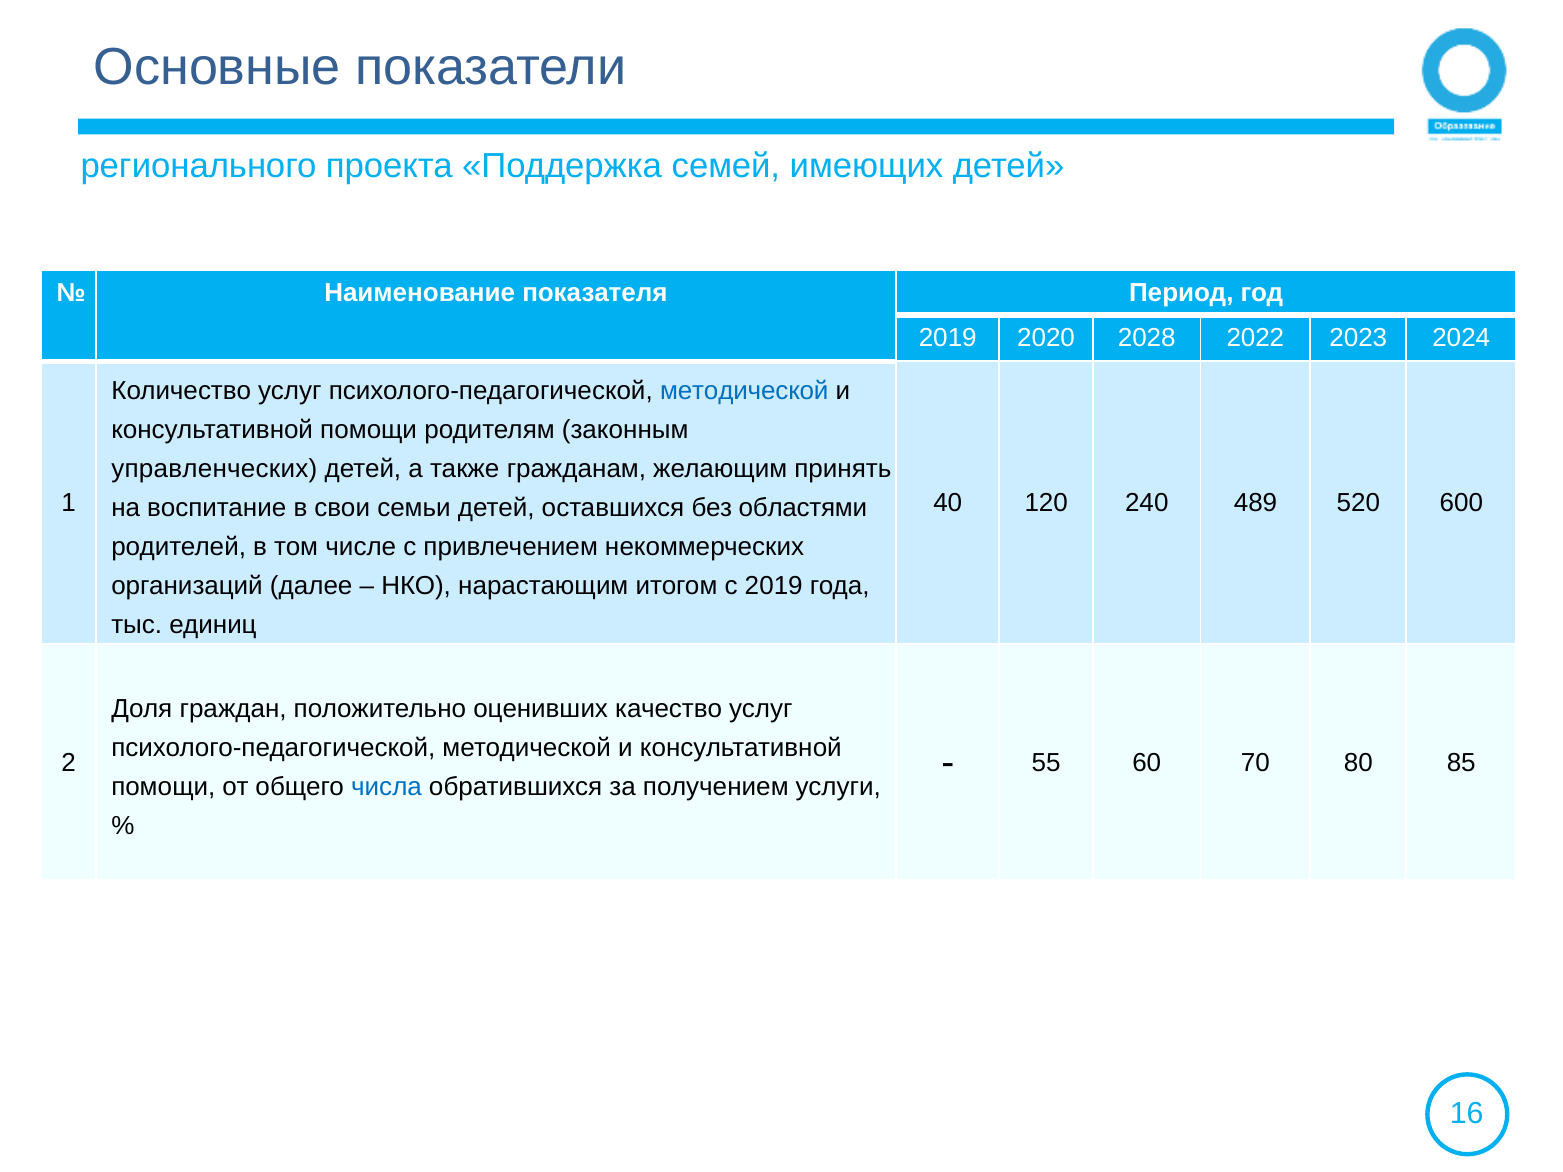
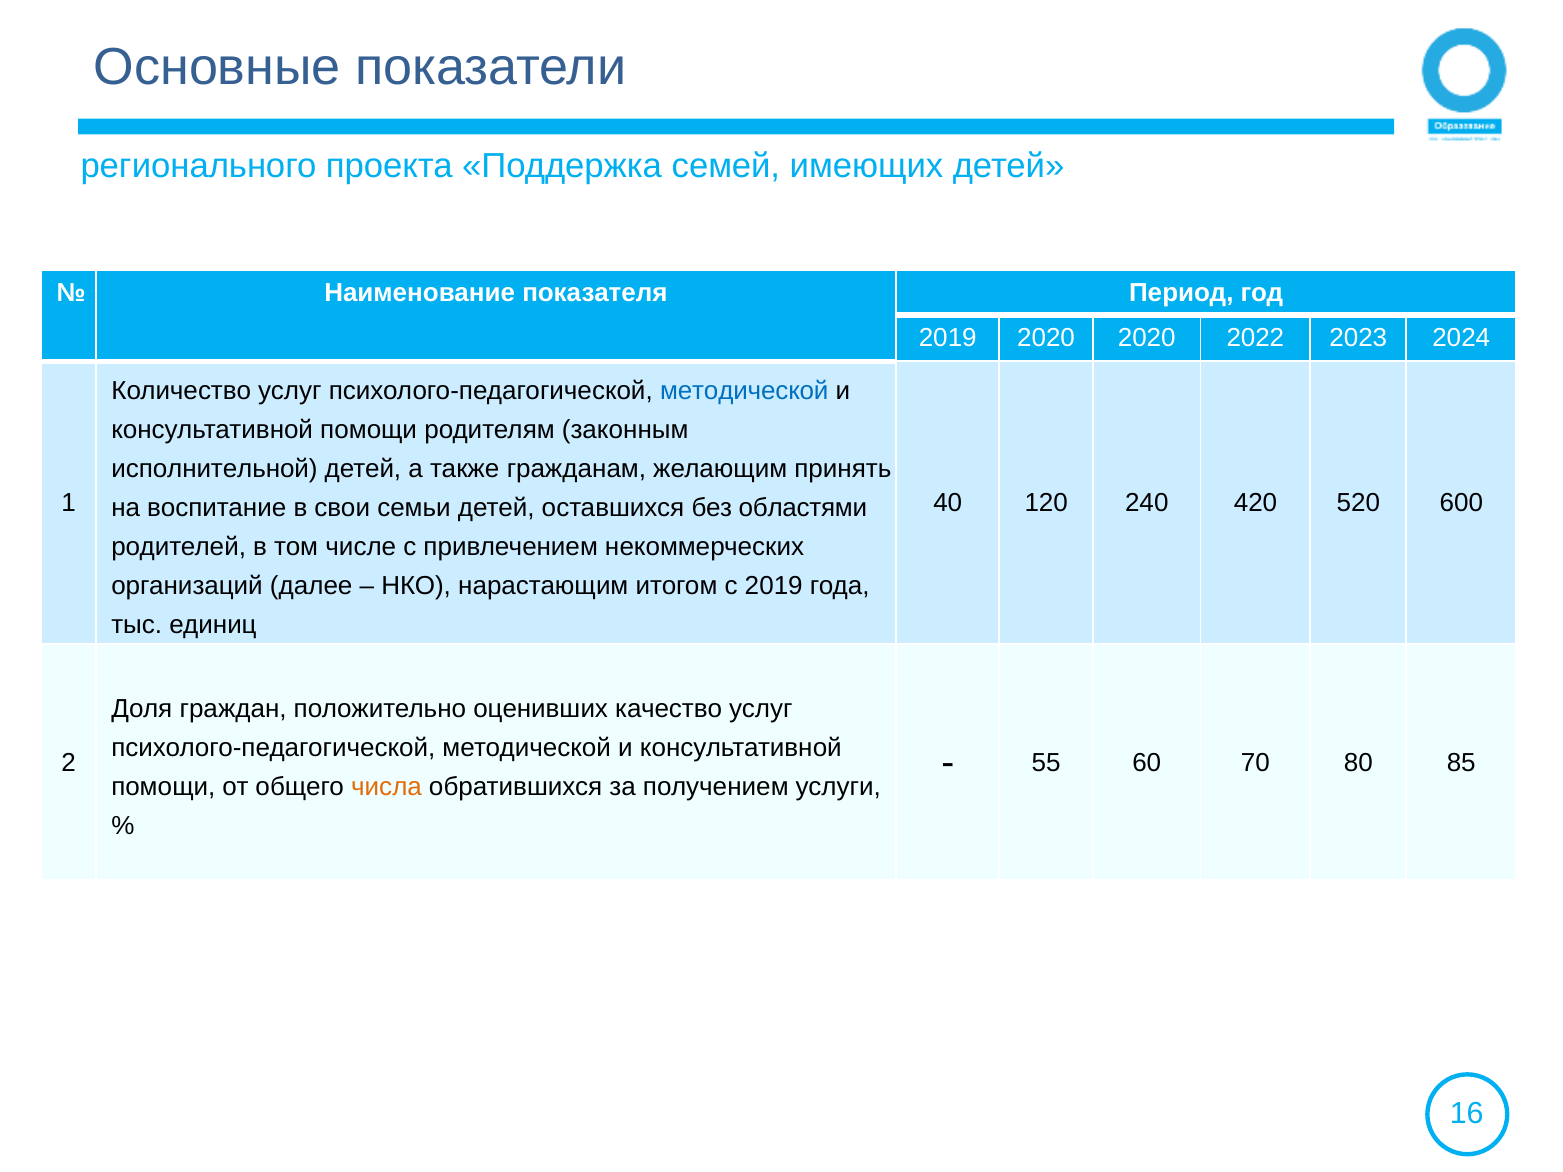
2020 2028: 2028 -> 2020 (1147, 338)
управленческих: управленческих -> исполнительной (214, 469)
489: 489 -> 420 (1256, 503)
числа colour: blue -> orange (387, 787)
